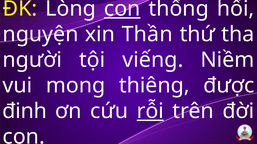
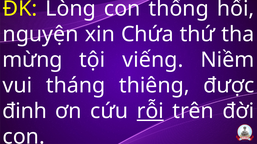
con underline: present -> none (122, 9)
Thần: Thần -> Chứa (147, 34)
người: người -> mừng (32, 60)
mong: mong -> tháng (76, 86)
